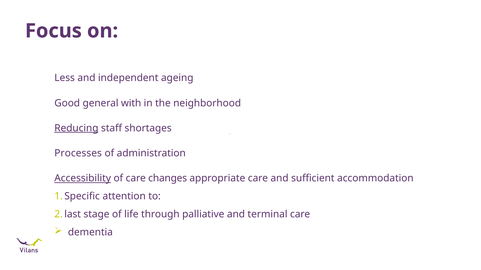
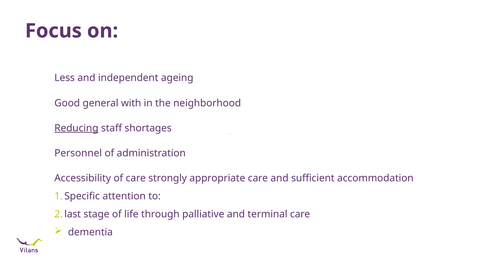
Processes: Processes -> Personnel (78, 154)
Accessibility underline: present -> none (83, 179)
changes: changes -> strongly (168, 179)
